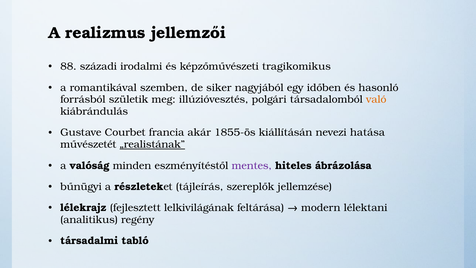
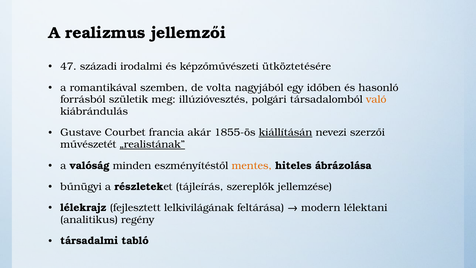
88: 88 -> 47 (68, 66)
tragikomikus: tragikomikus -> ütköztetésére (296, 66)
siker: siker -> volta (219, 88)
kiállításán underline: none -> present (286, 132)
hatása: hatása -> szerzői (367, 132)
mentes colour: purple -> orange (252, 165)
